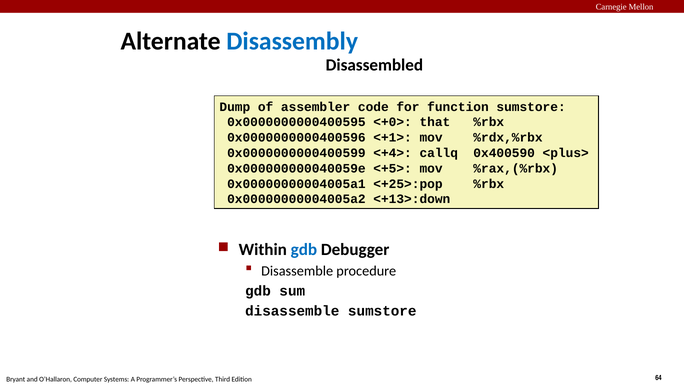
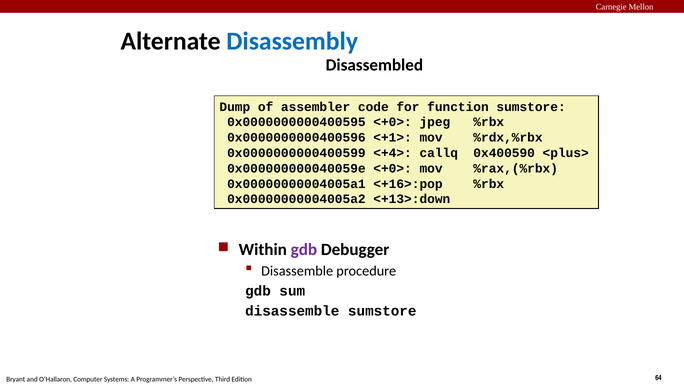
that: that -> jpeg (435, 122)
0x000000000040059e <+5>: <+5> -> <+0> (393, 168)
<+25>:pop: <+25>:pop -> <+16>:pop (408, 184)
gdb colour: blue -> purple (304, 249)
